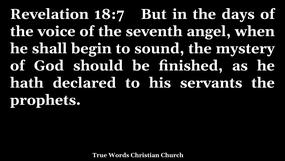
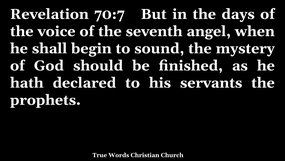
18:7: 18:7 -> 70:7 (109, 14)
